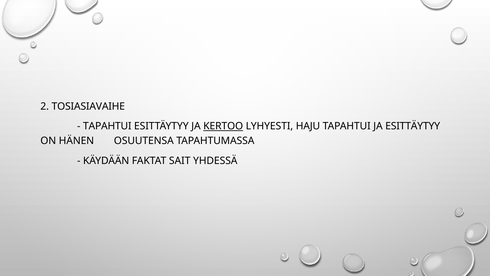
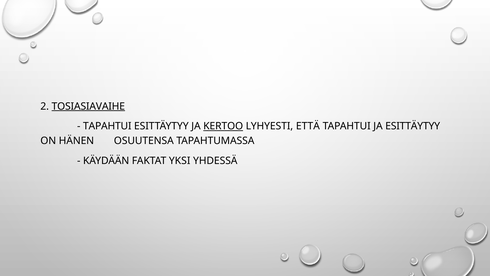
TOSIASIAVAIHE underline: none -> present (88, 106)
HAJU: HAJU -> ETTÄ (308, 126)
SAIT: SAIT -> YKSI (180, 161)
